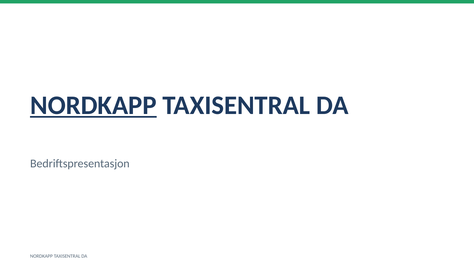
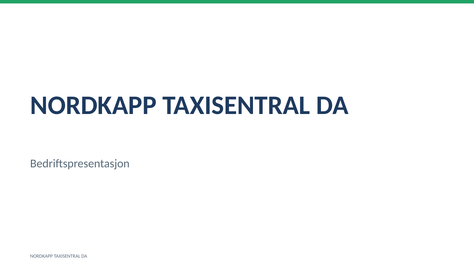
NORDKAPP underline: present -> none (93, 105)
